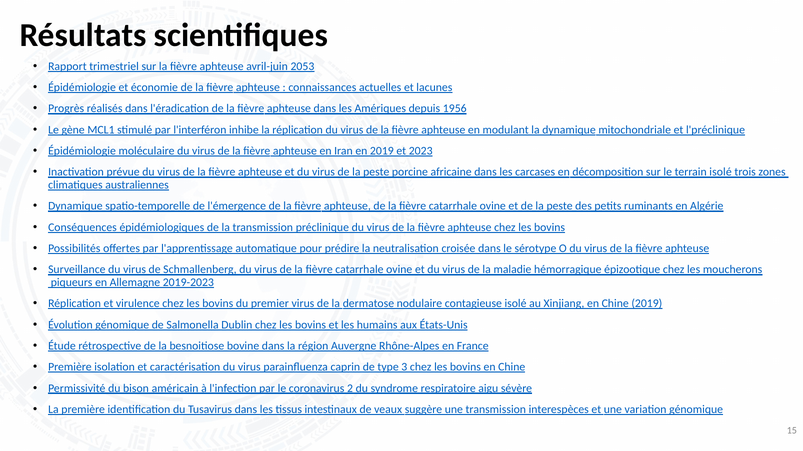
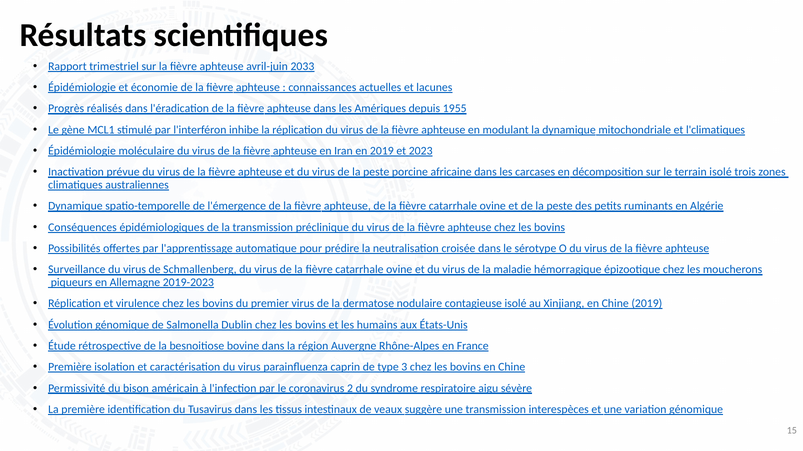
2053: 2053 -> 2033 (302, 66)
1956: 1956 -> 1955 (455, 109)
l'préclinique: l'préclinique -> l'climatiques (716, 130)
